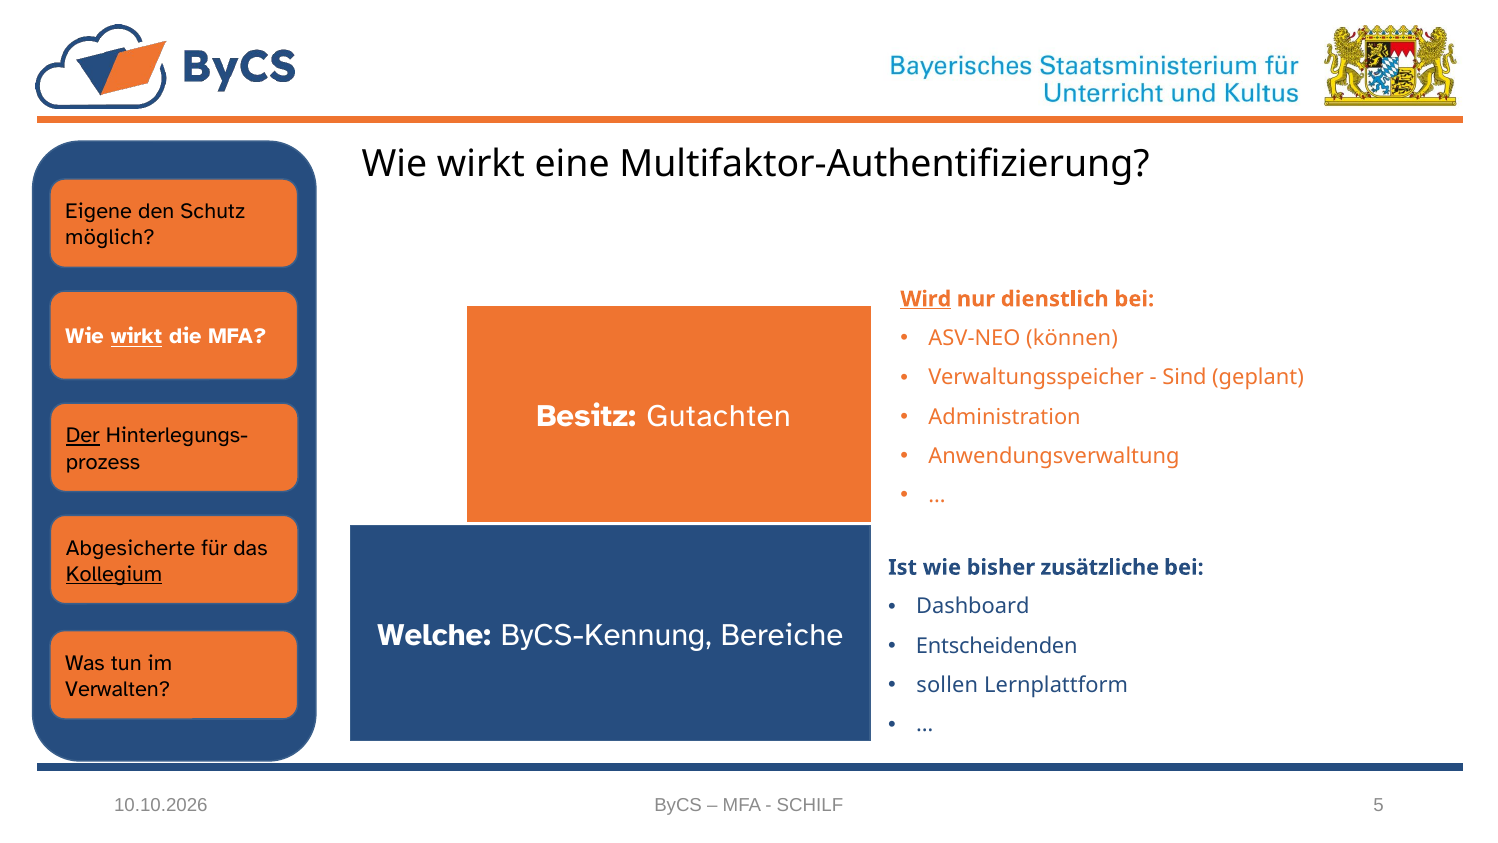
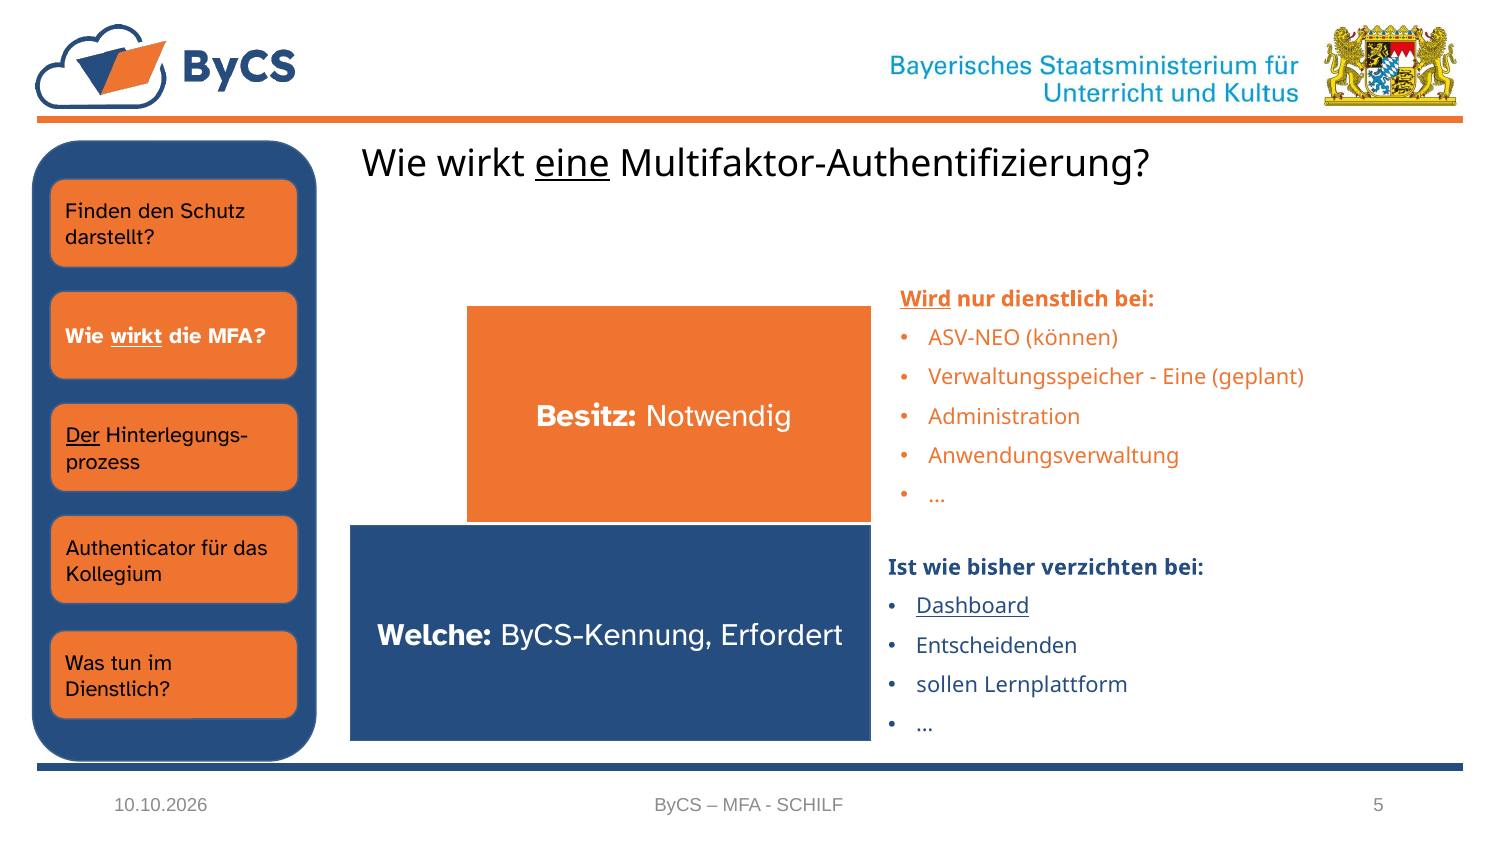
eine underline: none -> present (572, 164)
Eigene: Eigene -> Finden (99, 211)
möglich: möglich -> darstellt (110, 238)
Sind: Sind -> Eine (1184, 378)
Gutachten: Gutachten -> Notwendig (719, 416)
Abgesicherte: Abgesicherte -> Authenticator (131, 548)
zusätzliche: zusätzliche -> verzichten (1100, 567)
Kollegium underline: present -> none (114, 574)
Dashboard underline: none -> present (973, 607)
Bereiche: Bereiche -> Erfordert (782, 635)
Verwalten: Verwalten -> Dienstlich (118, 689)
